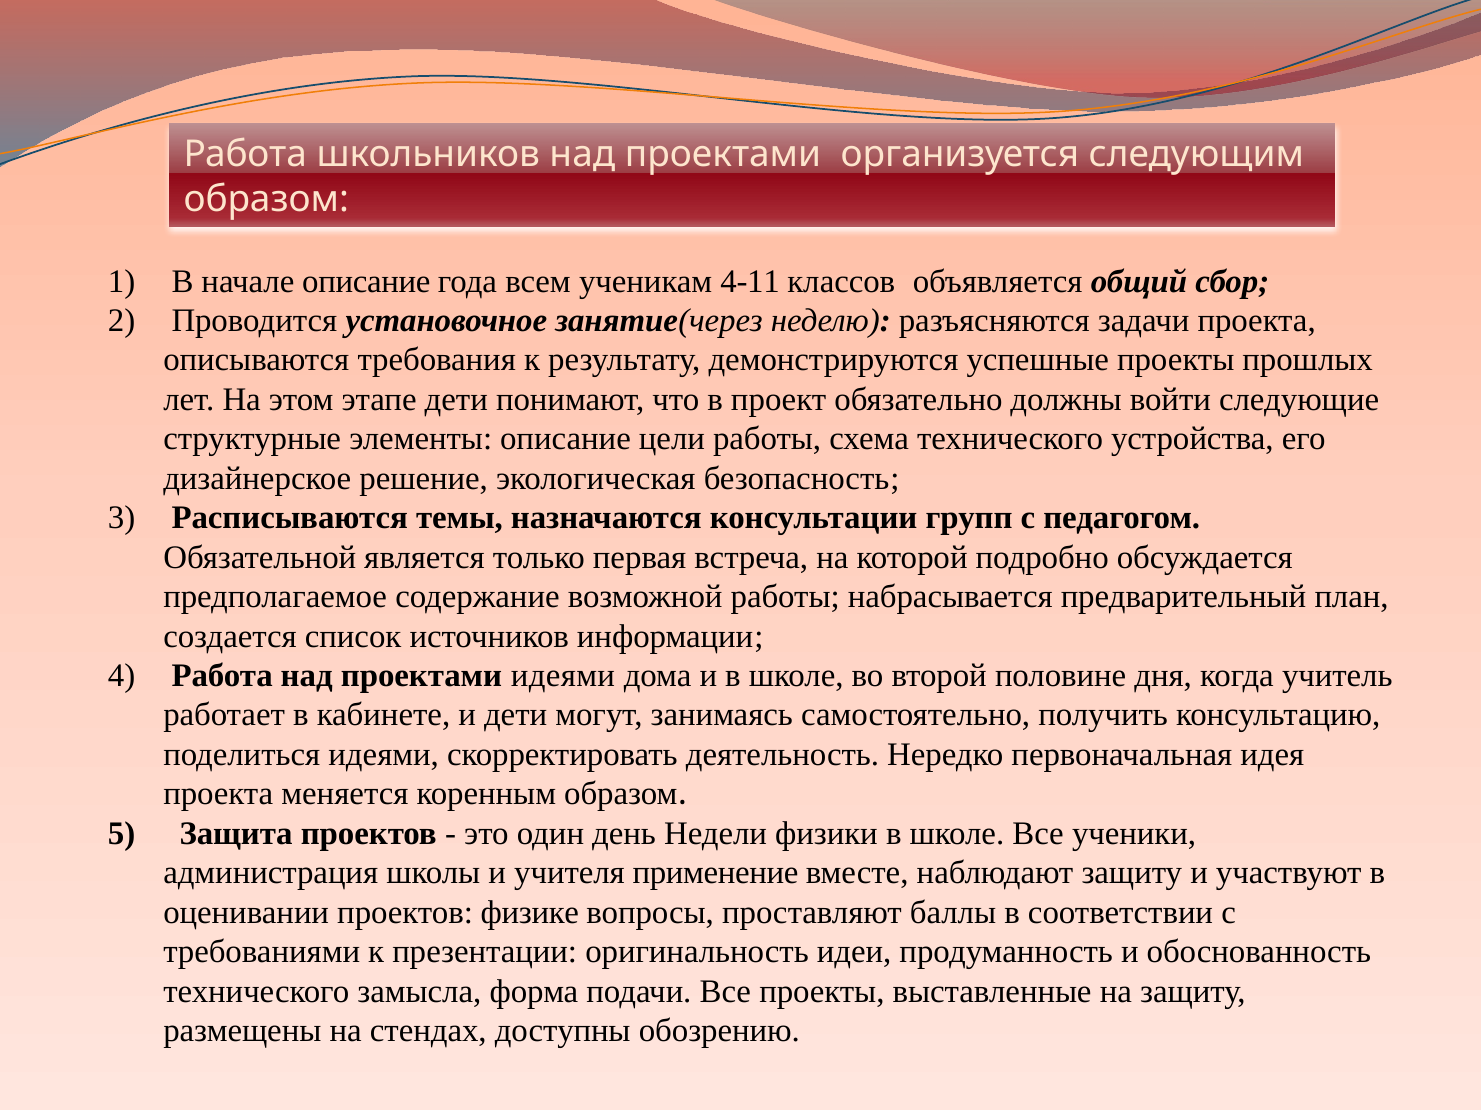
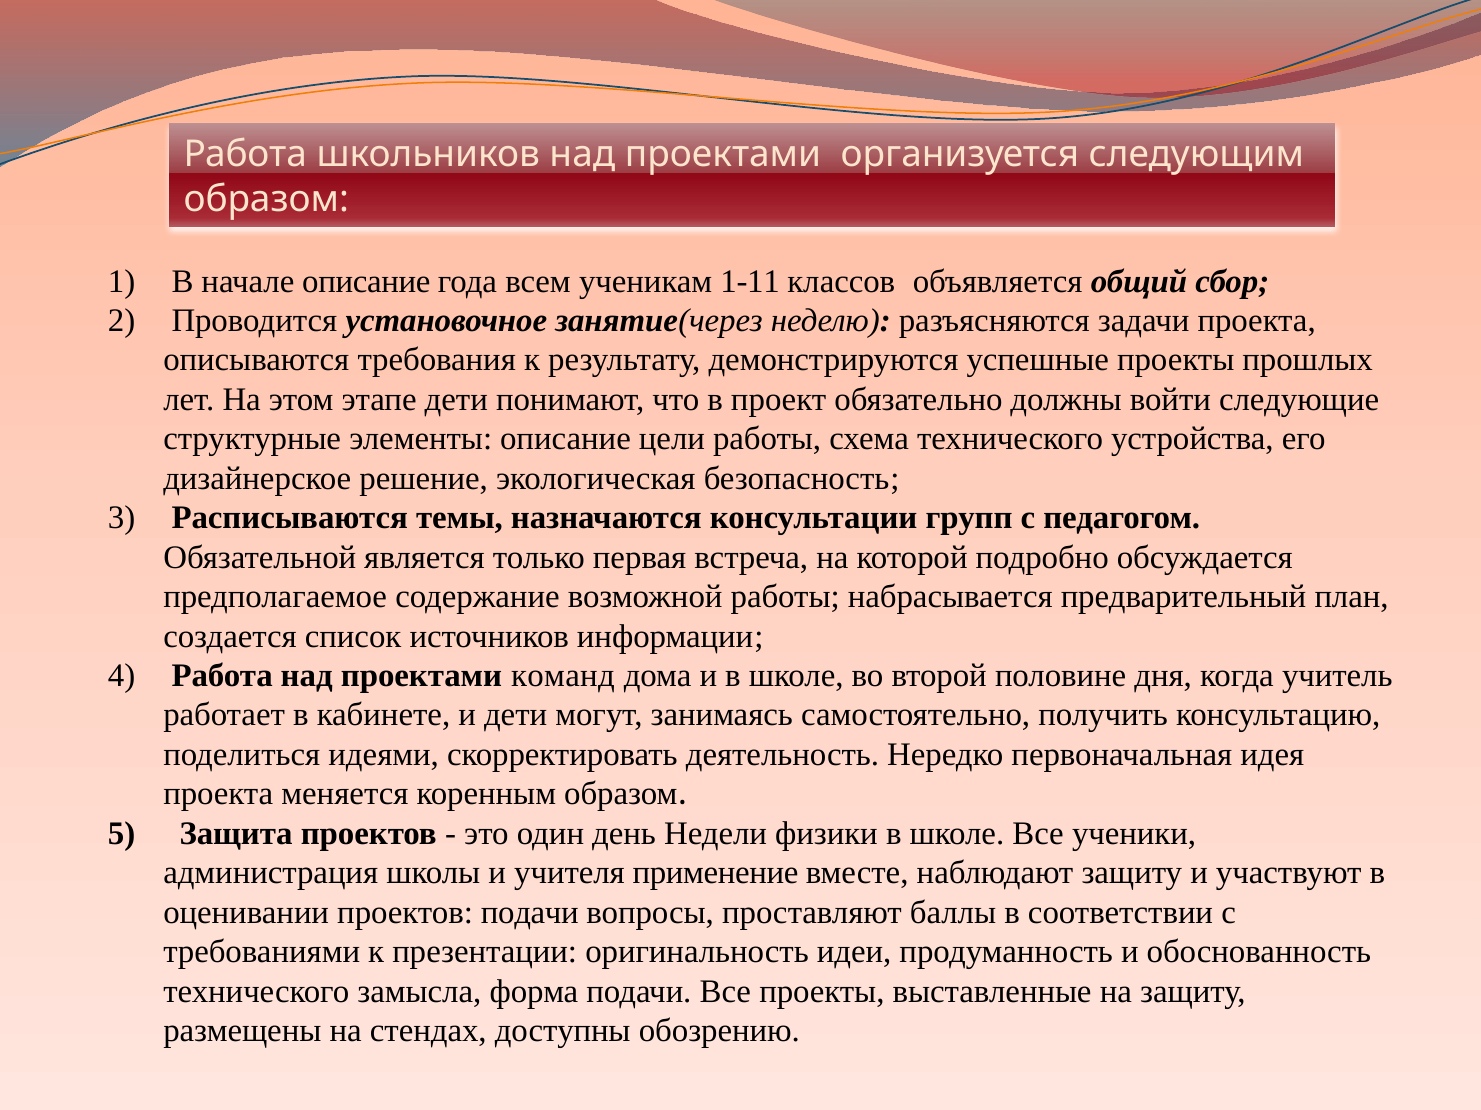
4-11: 4-11 -> 1-11 (750, 281)
проектами идеями: идеями -> команд (563, 676)
проектов физике: физике -> подачи (530, 913)
